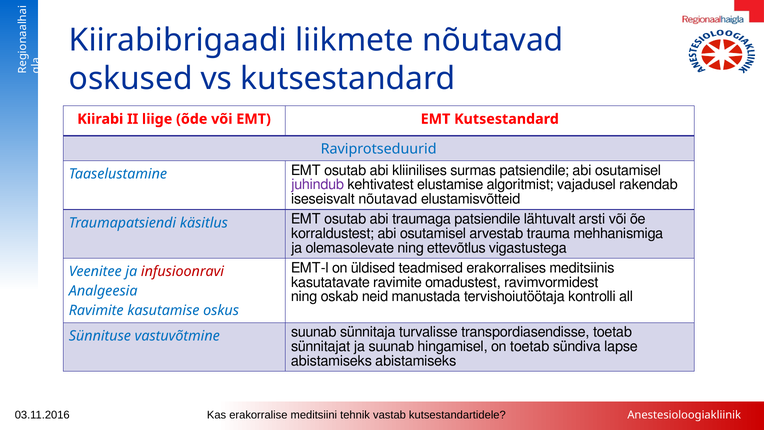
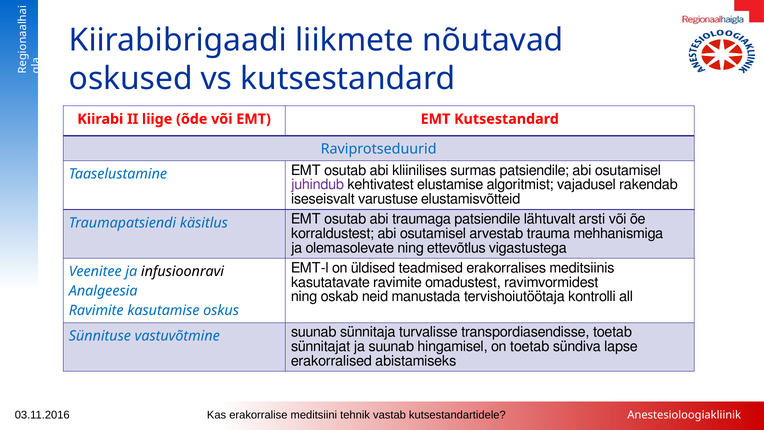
iseseisvalt nõutavad: nõutavad -> varustuse (388, 199)
infusioonravi colour: red -> black (183, 272)
abistamiseks: abistamiseks -> erakorralised (331, 361)
